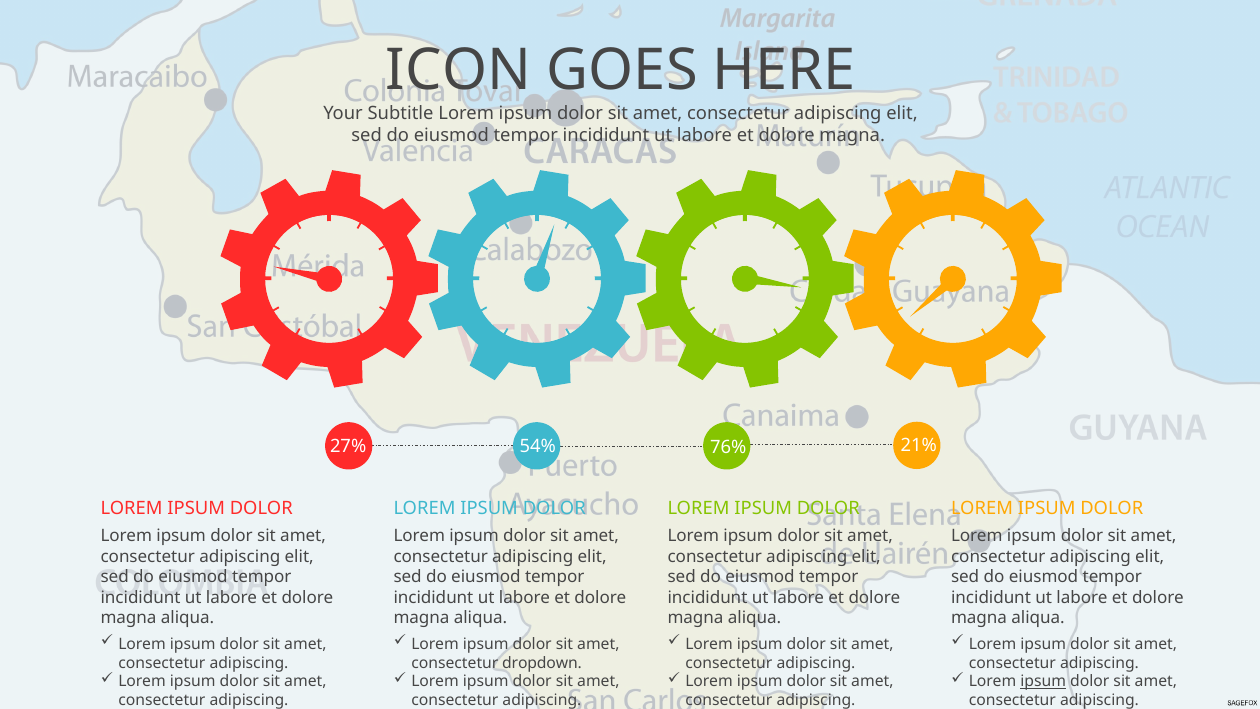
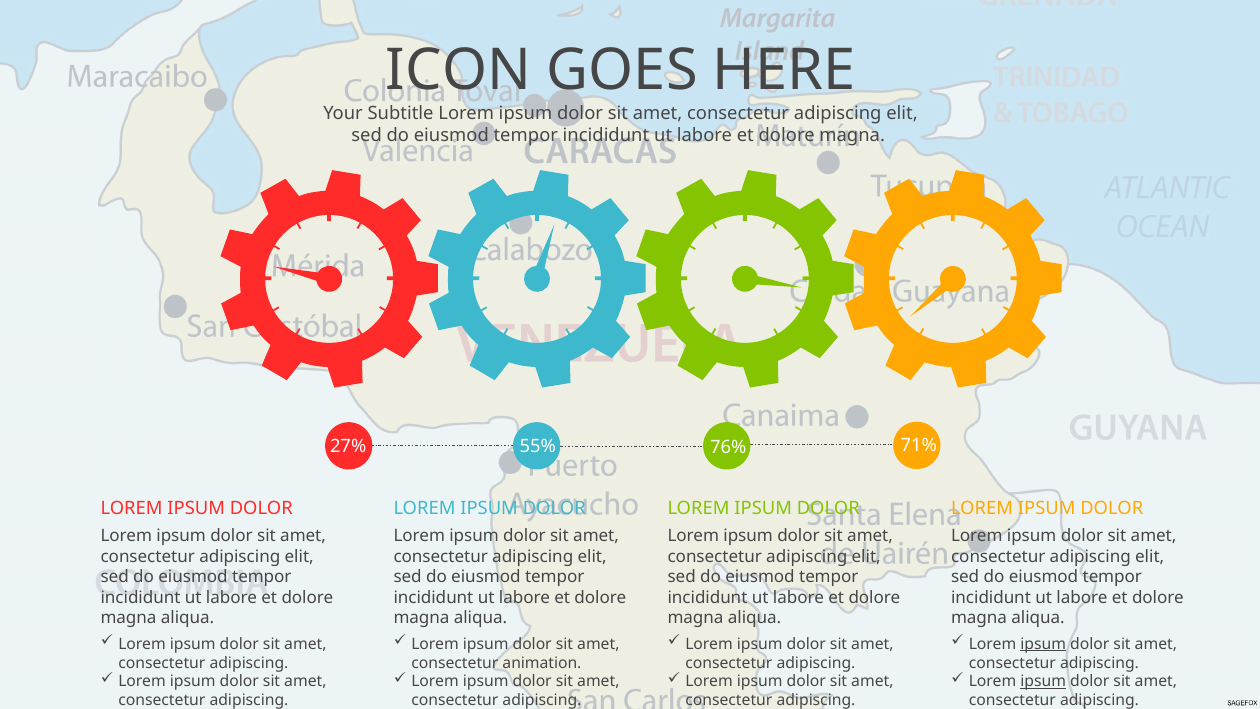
54%: 54% -> 55% (538, 446)
21%: 21% -> 71% (919, 445)
ipsum underline: none -> present (1043, 644)
dropdown: dropdown -> animation (542, 663)
